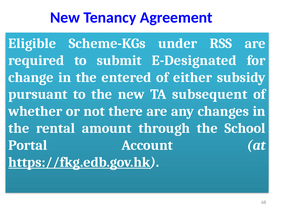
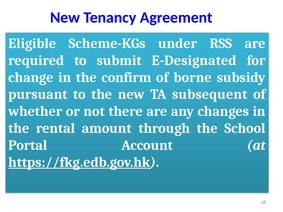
entered: entered -> confirm (127, 77)
either: either -> borne (193, 77)
